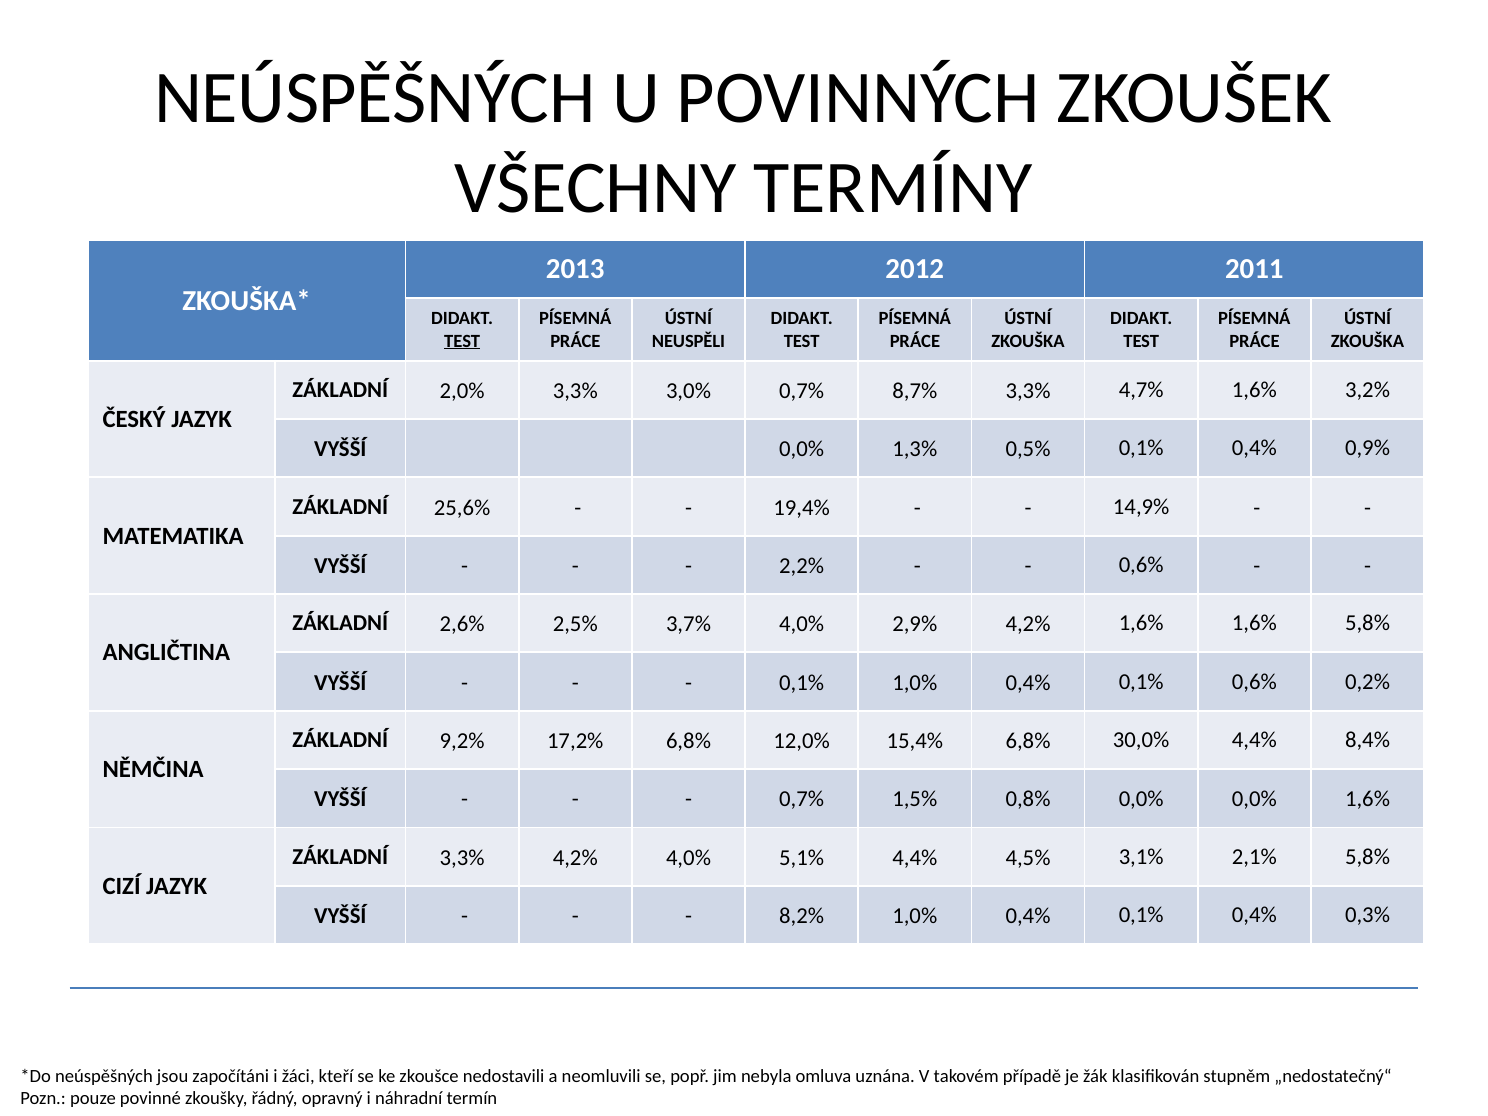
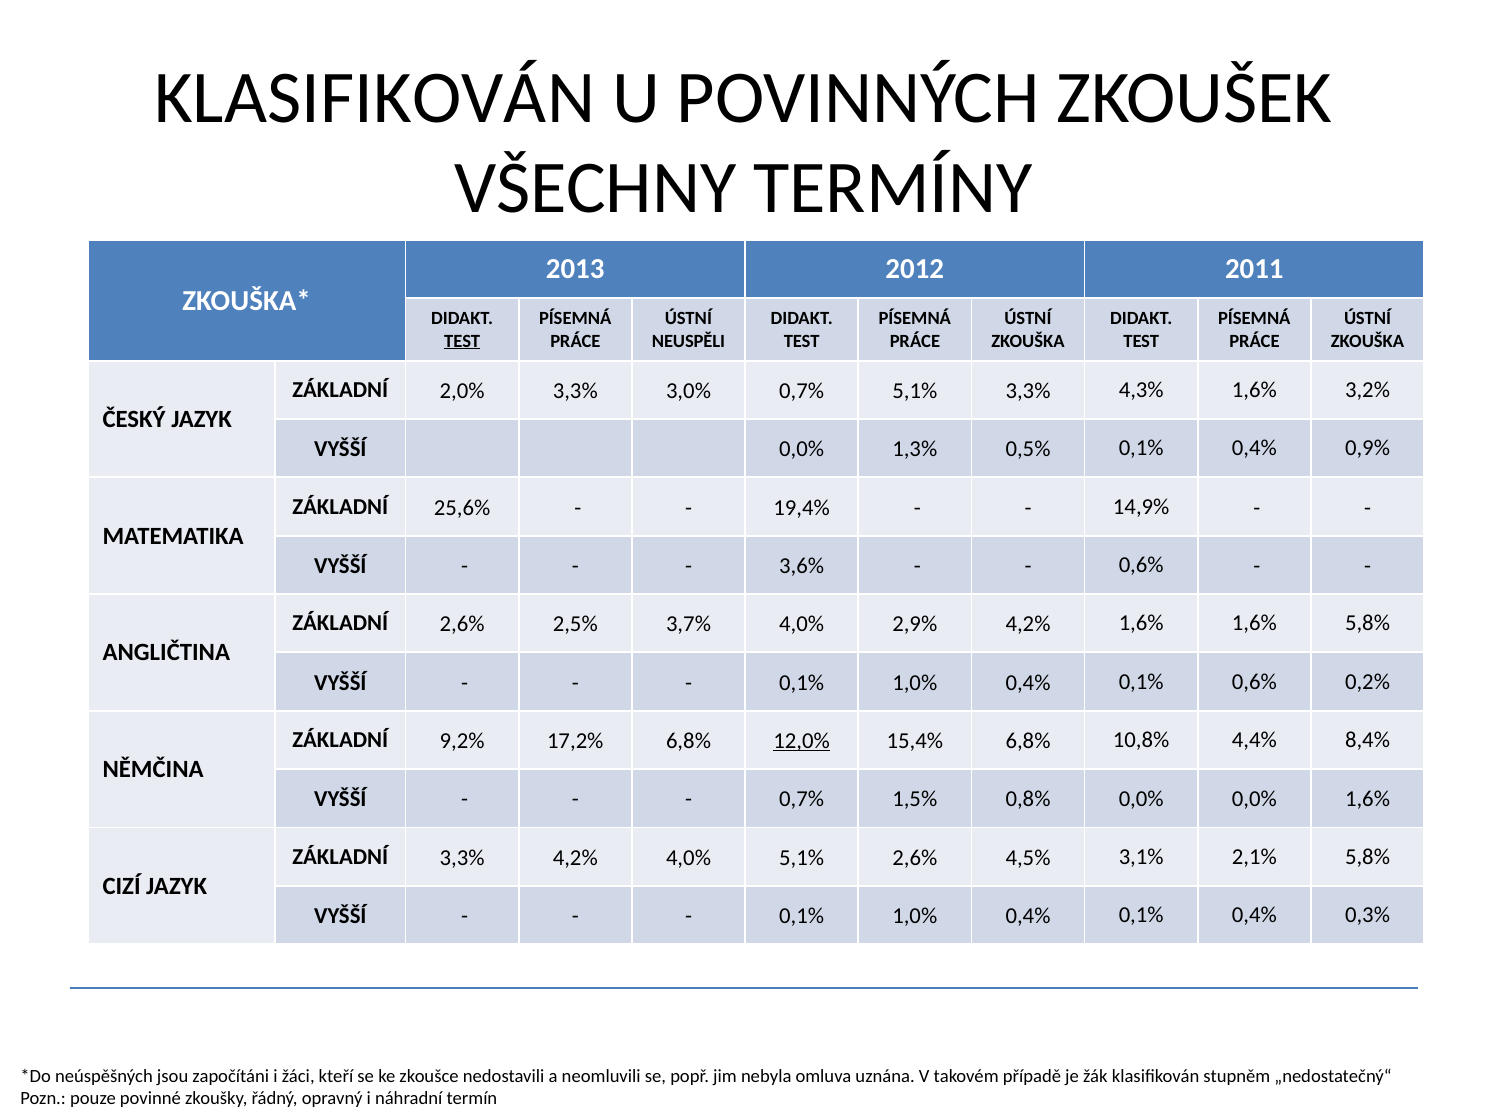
NEÚSPĚŠNÝCH: NEÚSPĚŠNÝCH -> KLASIFIKOVÁN (375, 98)
0,7% 8,7%: 8,7% -> 5,1% (915, 391)
4,7%: 4,7% -> 4,3% (1141, 390)
2,2%: 2,2% -> 3,6% (802, 566)
12,0% underline: none -> present (802, 741)
30,0%: 30,0% -> 10,8% (1141, 740)
5,1% 4,4%: 4,4% -> 2,6% (915, 858)
8,2%: 8,2% -> 0,1% (802, 916)
